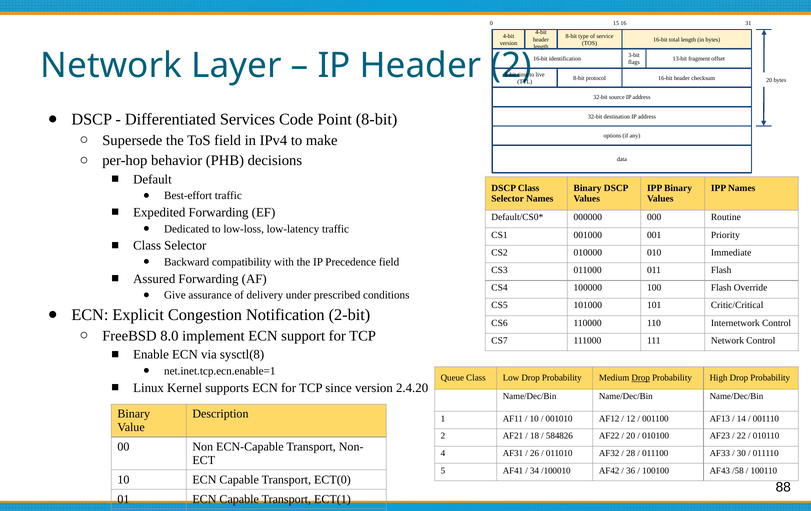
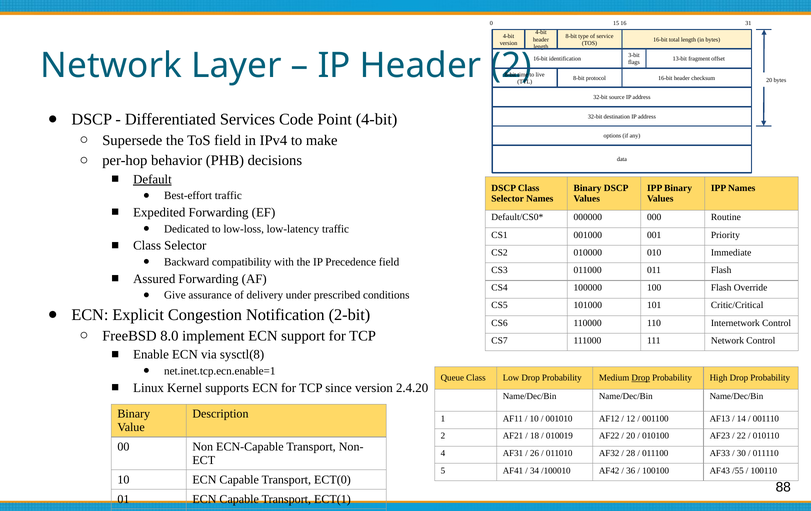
Point 8-bit: 8-bit -> 4-bit (377, 120)
Default underline: none -> present (152, 179)
584826: 584826 -> 010019 (559, 436)
/58: /58 -> /55 (738, 471)
